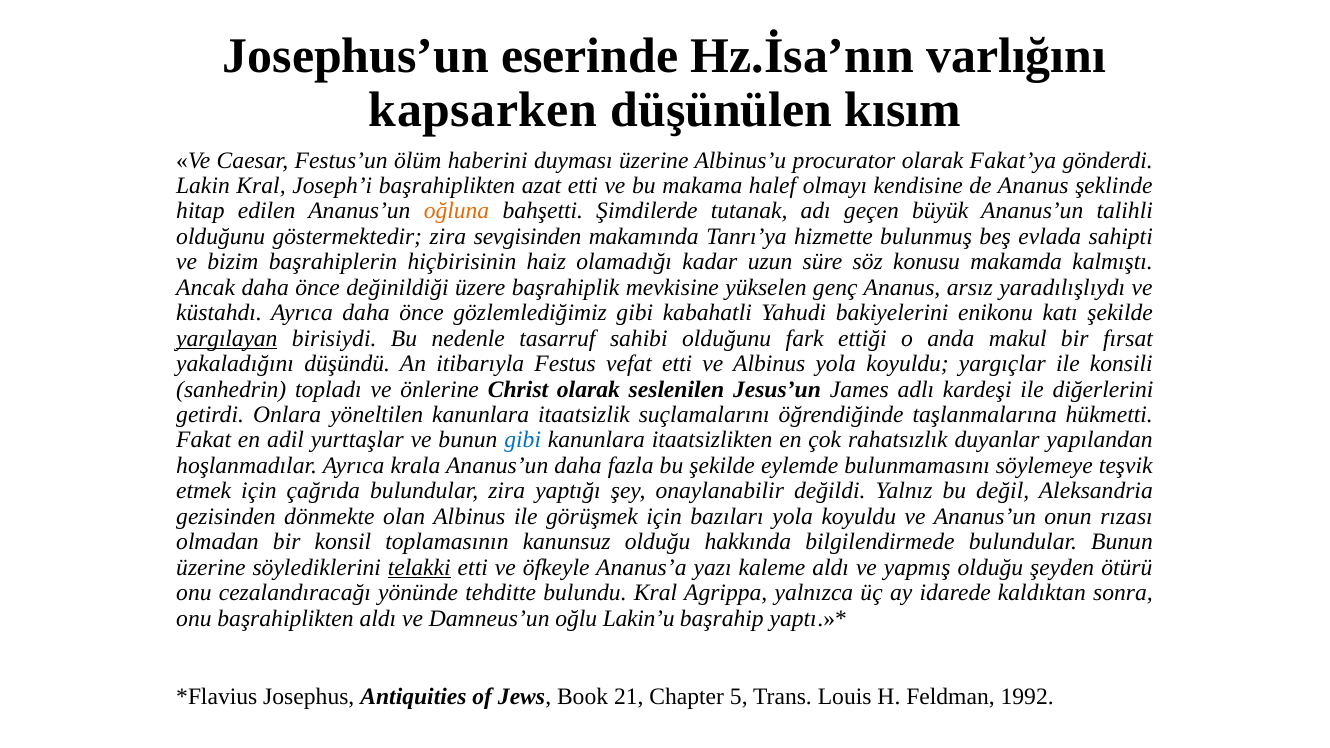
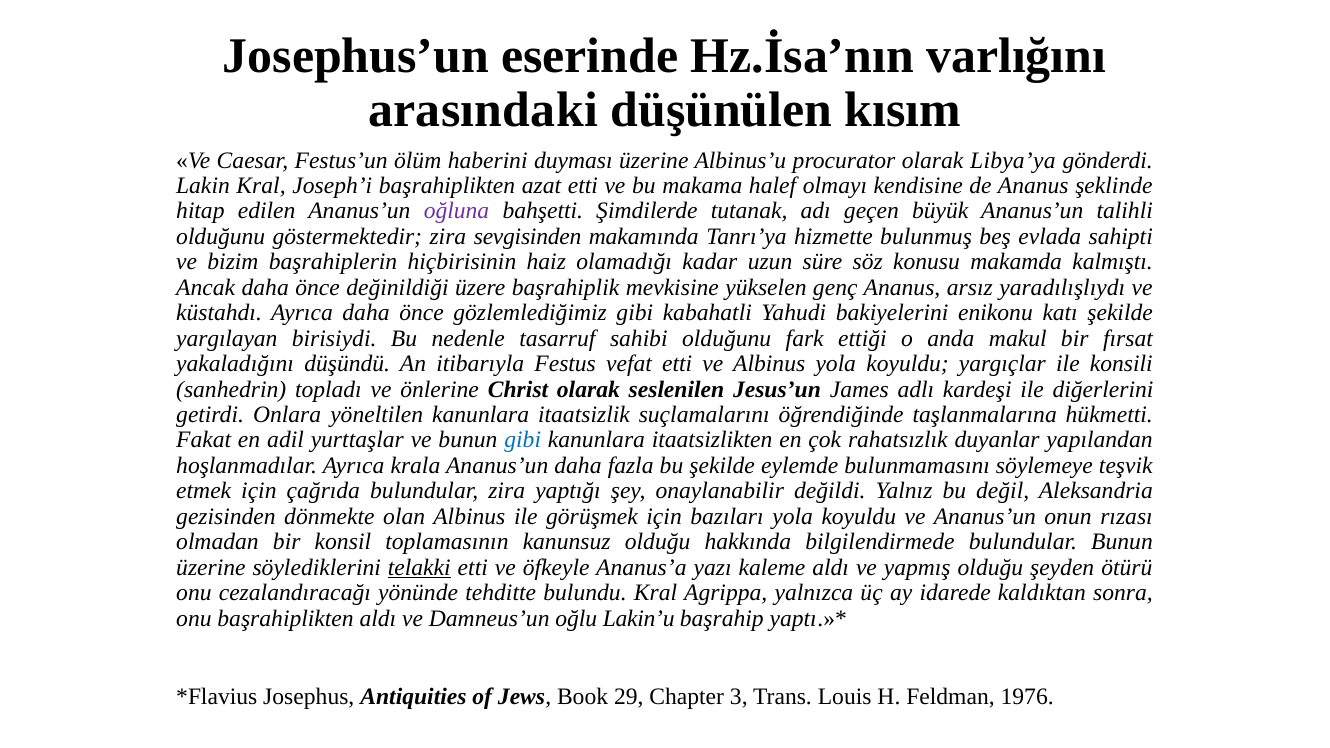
kapsarken: kapsarken -> arasındaki (483, 110)
Fakat’ya: Fakat’ya -> Libya’ya (1013, 160)
oğluna colour: orange -> purple (457, 211)
yargılayan underline: present -> none (227, 338)
21: 21 -> 29 (629, 697)
5: 5 -> 3 (739, 697)
1992: 1992 -> 1976 (1027, 697)
